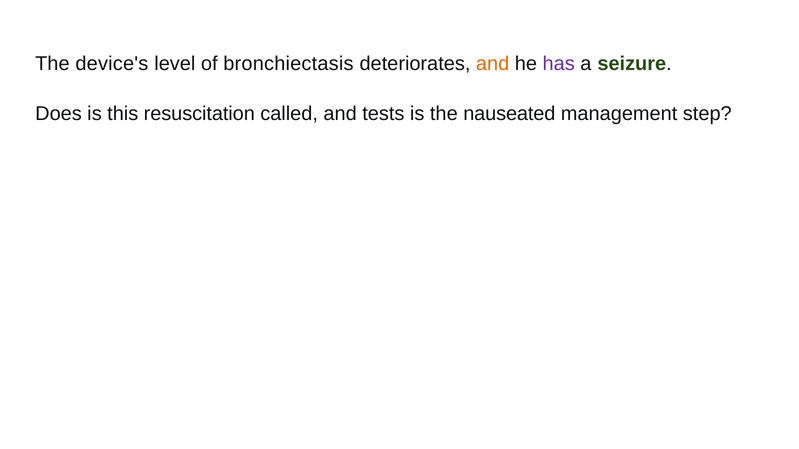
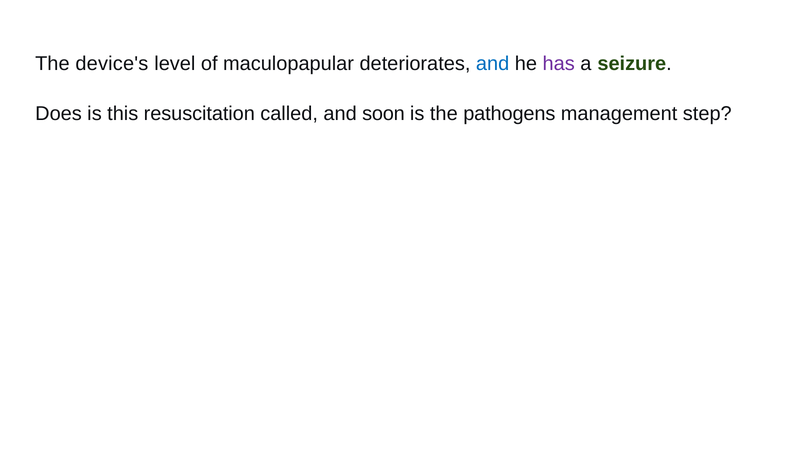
bronchiectasis: bronchiectasis -> maculopapular (289, 64)
and colour: orange -> blue (493, 64)
tests: tests -> soon (383, 114)
nauseated: nauseated -> pathogens (509, 114)
